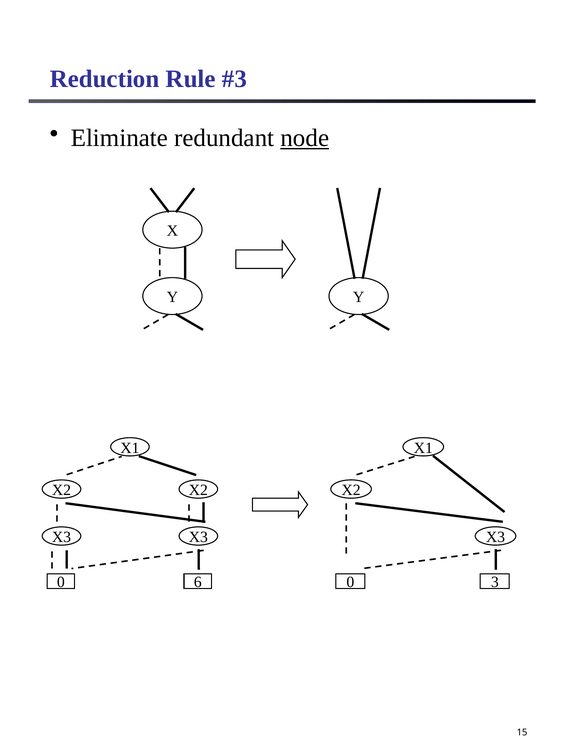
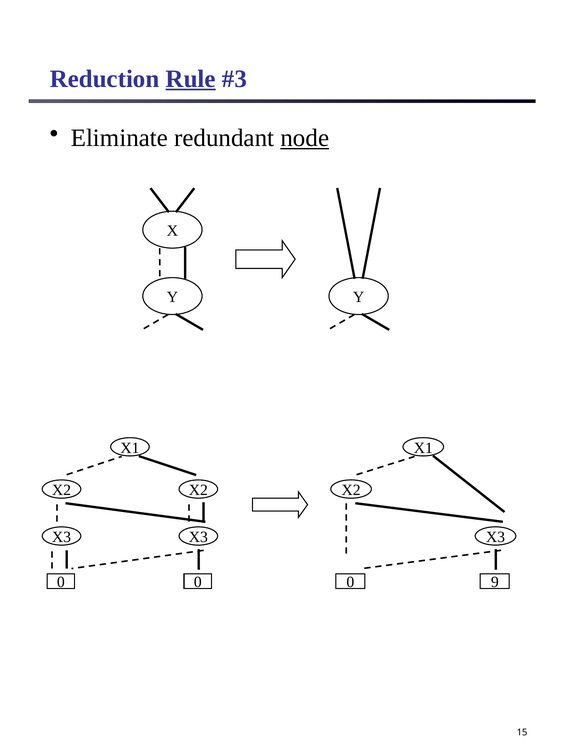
Rule underline: none -> present (191, 79)
0 6: 6 -> 0 (198, 582)
3: 3 -> 9 (495, 582)
